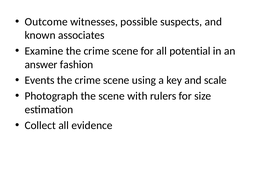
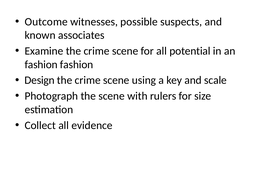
answer: answer -> fashion (41, 64)
Events: Events -> Design (40, 80)
